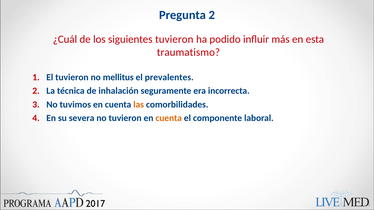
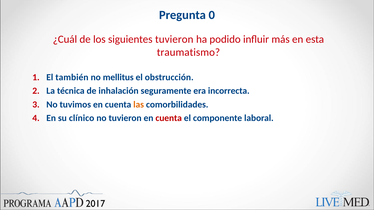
Pregunta 2: 2 -> 0 (212, 15)
El tuvieron: tuvieron -> también (72, 78)
prevalentes: prevalentes -> obstrucción (169, 78)
severa: severa -> clínico (82, 118)
cuenta colour: orange -> red (169, 118)
